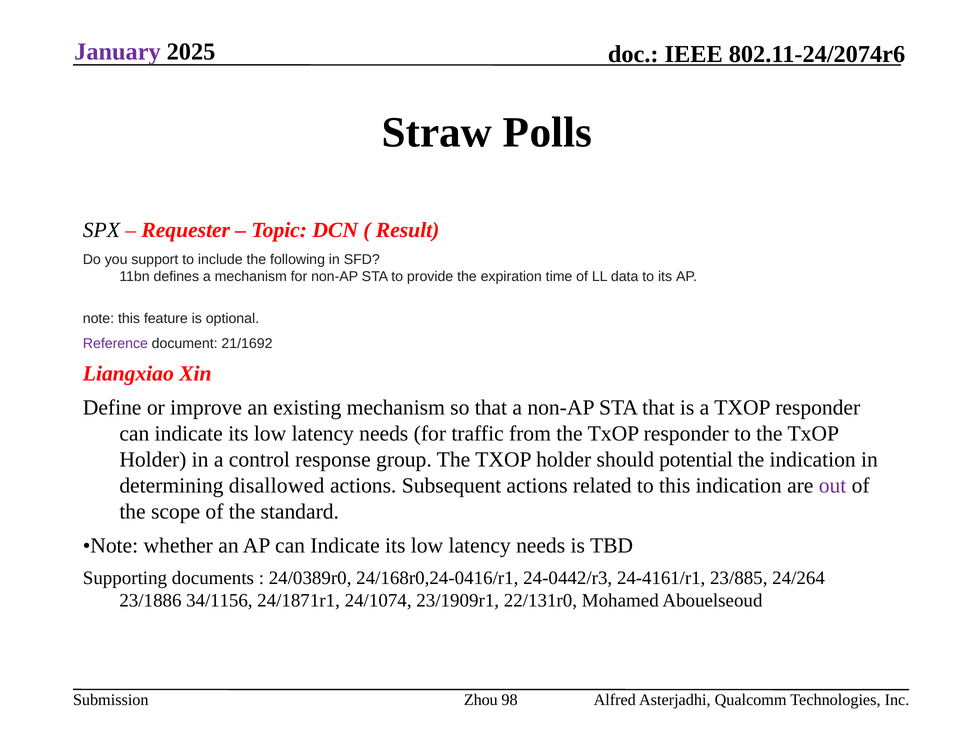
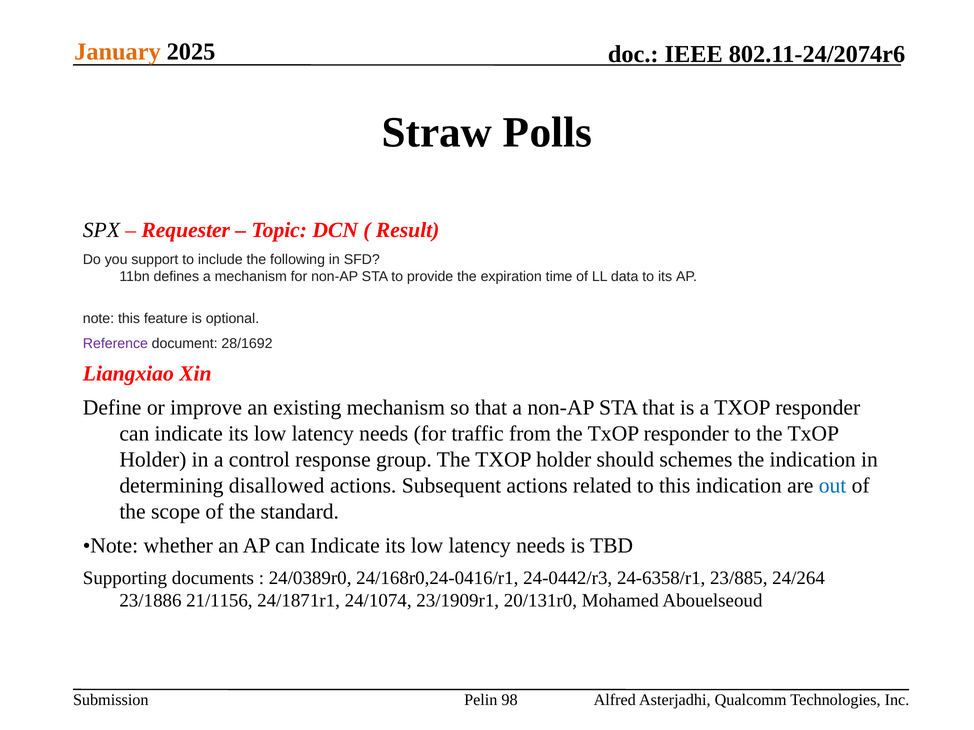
January colour: purple -> orange (117, 52)
21/1692: 21/1692 -> 28/1692 (247, 344)
potential: potential -> schemes (696, 460)
out colour: purple -> blue (833, 486)
24-4161/r1: 24-4161/r1 -> 24-6358/r1 (661, 578)
34/1156: 34/1156 -> 21/1156 (219, 601)
22/131r0: 22/131r0 -> 20/131r0 (540, 601)
Zhou: Zhou -> Pelin (481, 701)
